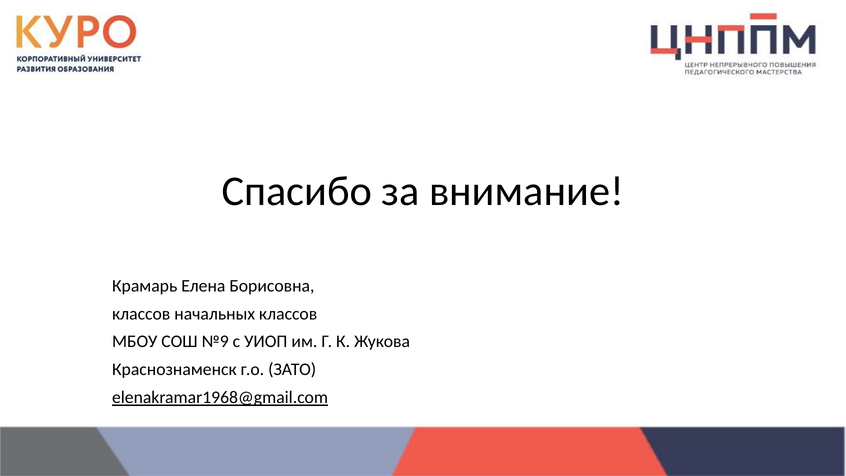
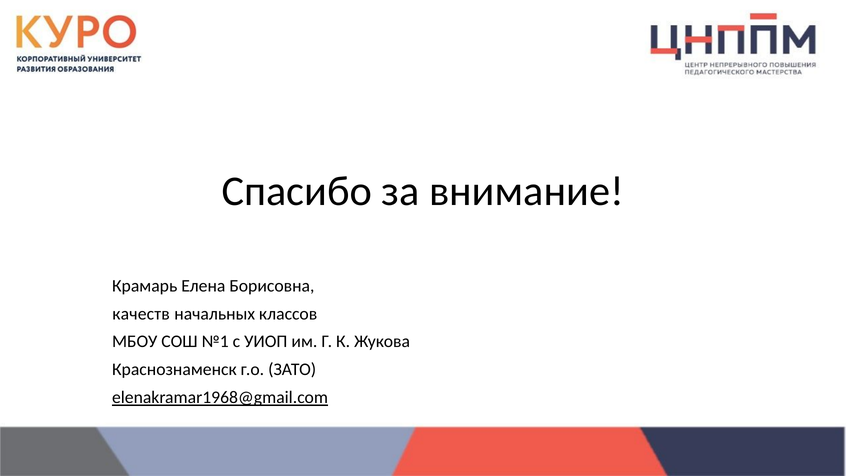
классов: классов -> качеств (141, 314)
№9: №9 -> №1 (215, 342)
